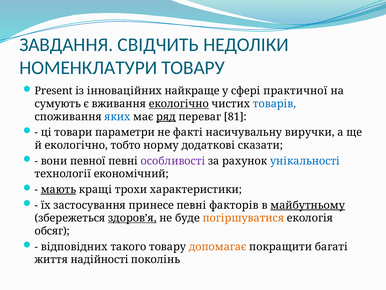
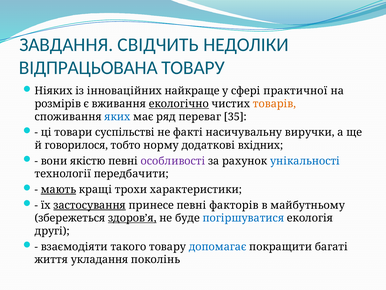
НОМЕНКЛАТУРИ: НОМЕНКЛАТУРИ -> ВІДПРАЦЬОВАНА (88, 68)
Present: Present -> Ніяких (54, 91)
сумують: сумують -> розмірів (58, 104)
товарів colour: blue -> orange (274, 104)
ряд underline: present -> none (166, 117)
81: 81 -> 35 (235, 117)
параметри: параметри -> суспільстві (125, 132)
й екологічно: екологічно -> говорилося (76, 145)
сказати: сказати -> вхідних (260, 145)
певної: певної -> якістю (88, 161)
економічний: економічний -> передбачити (131, 174)
застосування underline: none -> present (90, 205)
майбутньому underline: present -> none (308, 205)
погіршуватися colour: orange -> blue (243, 218)
обсяг: обсяг -> другі (52, 231)
відповідних: відповідних -> взаємодіяти (74, 246)
допомагає colour: orange -> blue (218, 246)
надійності: надійності -> укладання (100, 259)
